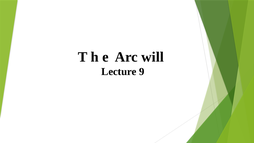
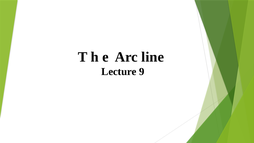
will: will -> line (153, 57)
